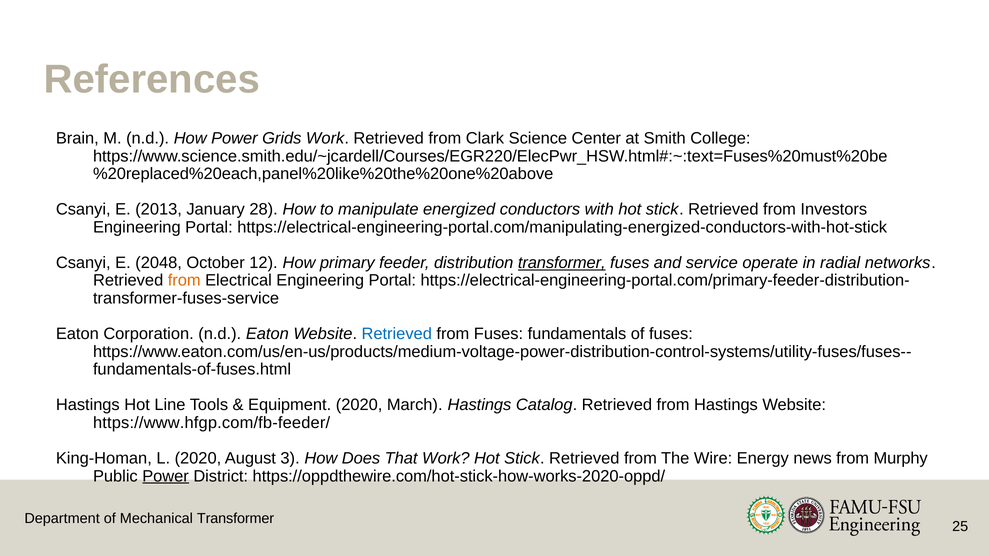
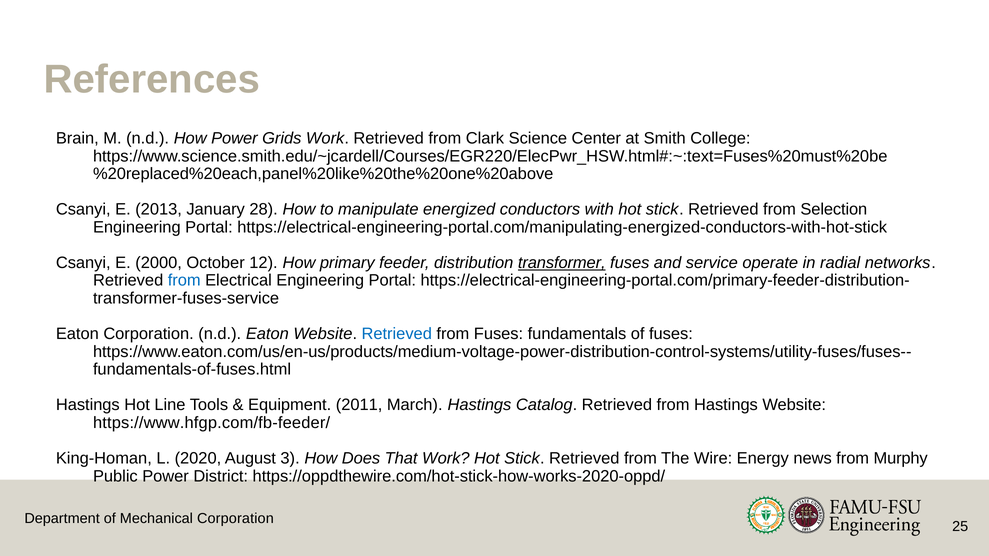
Investors: Investors -> Selection (834, 210)
2048: 2048 -> 2000 (159, 263)
from colour: orange -> blue (184, 281)
Equipment 2020: 2020 -> 2011 (359, 405)
Power underline: present -> none (166, 476)
Transformer: Transformer -> Corporation (235, 519)
